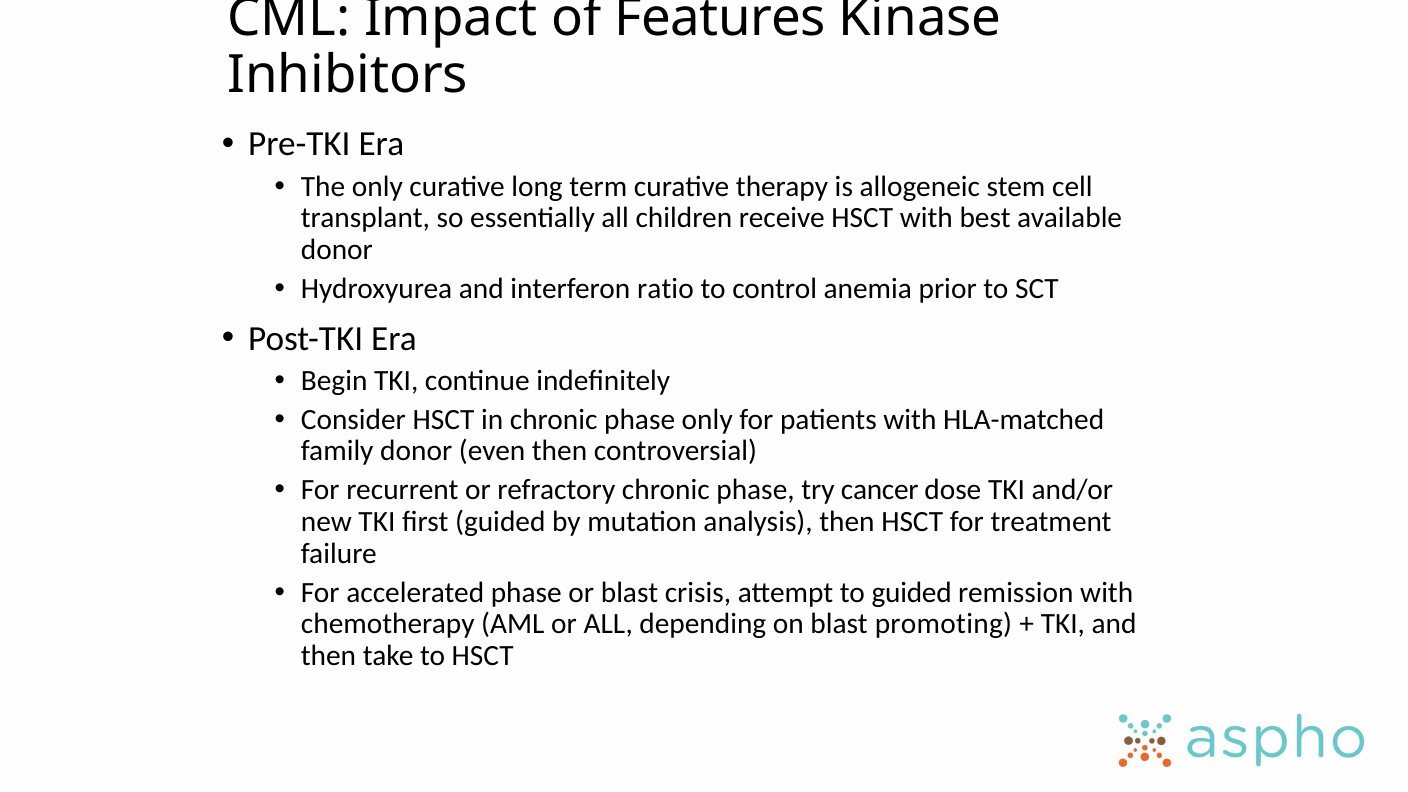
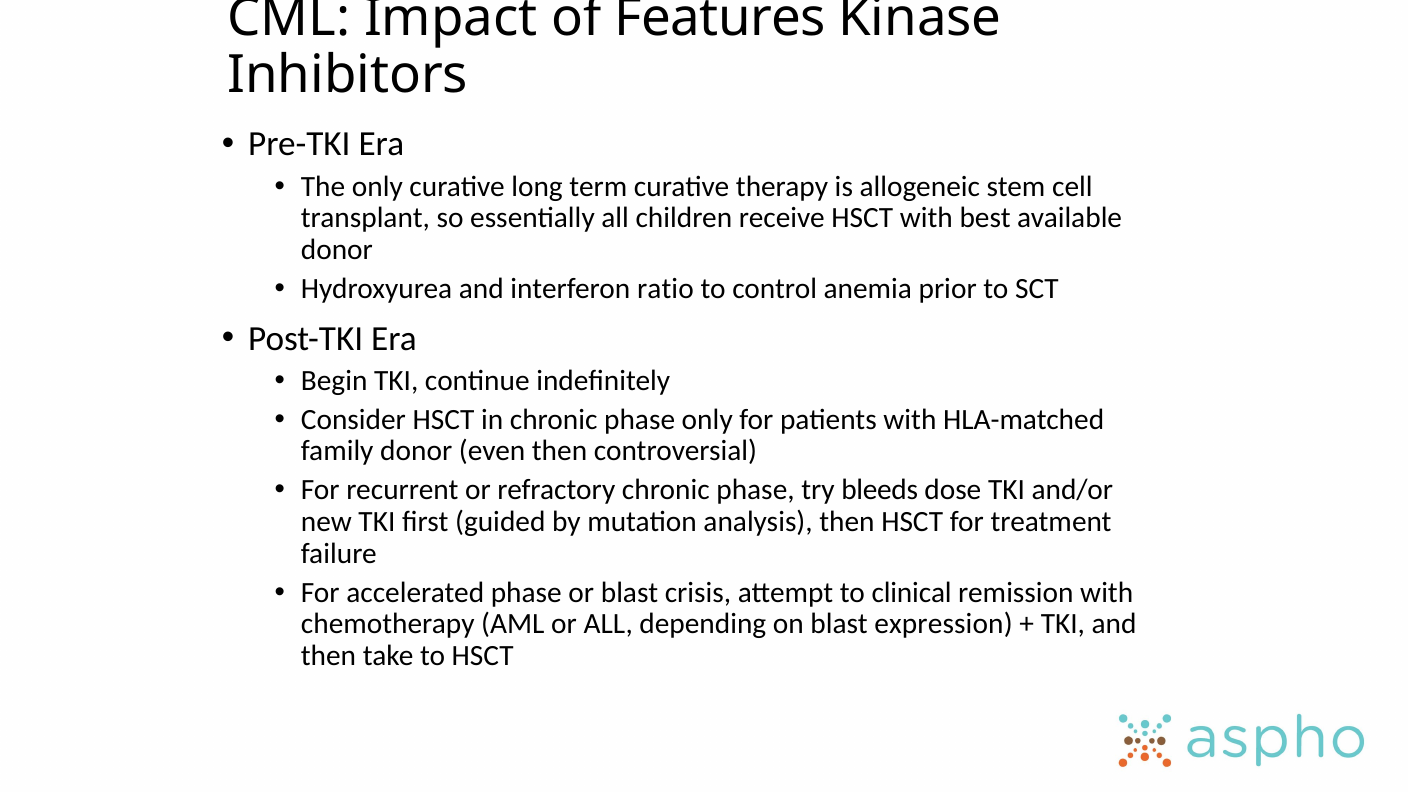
cancer: cancer -> bleeds (880, 490)
to guided: guided -> clinical (912, 593)
promoting: promoting -> expression (943, 624)
